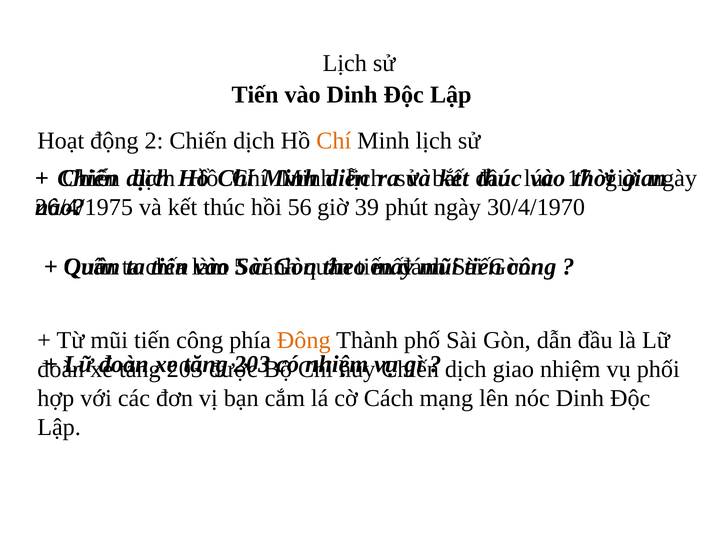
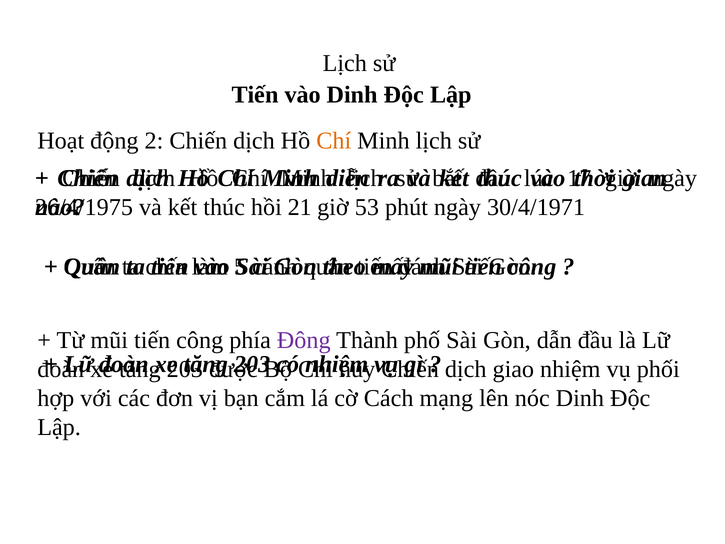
56: 56 -> 21 (300, 207)
39: 39 -> 53 (367, 207)
30/4/1970: 30/4/1970 -> 30/4/1971 (536, 207)
Đông colour: orange -> purple (304, 340)
